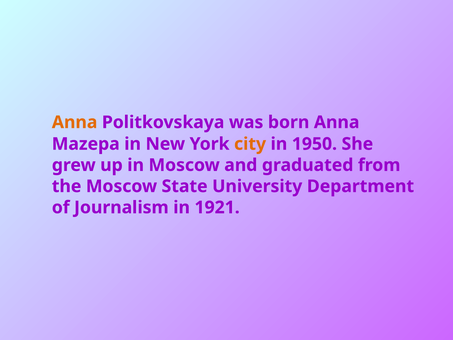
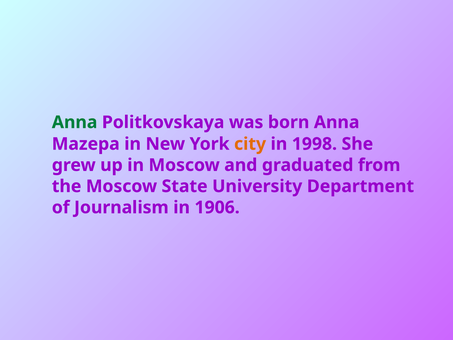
Anna colour: orange -> green (75, 122)
1950: 1950 -> 1998 (314, 144)
1921: 1921 -> 1906 (217, 207)
